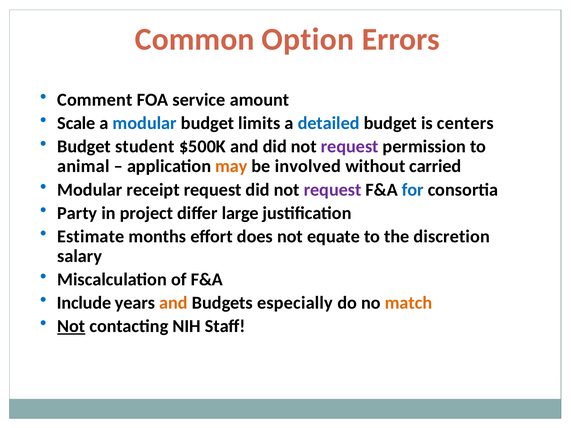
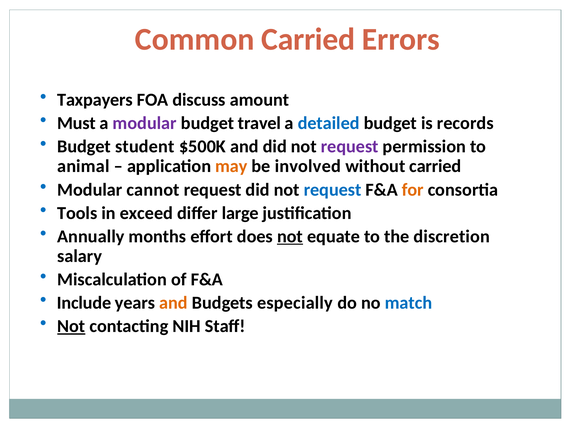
Common Option: Option -> Carried (308, 39)
Comment: Comment -> Taxpayers (95, 100)
service: service -> discuss (199, 100)
Scale: Scale -> Must (76, 123)
modular colour: blue -> purple (145, 123)
limits: limits -> travel (259, 123)
centers: centers -> records (465, 123)
receipt: receipt -> cannot (153, 190)
request colour: purple -> blue (333, 190)
for colour: blue -> orange (413, 190)
Party: Party -> Tools (77, 213)
project: project -> exceed (146, 213)
Estimate: Estimate -> Annually (91, 237)
not underline: none -> present (290, 237)
match colour: orange -> blue (408, 303)
